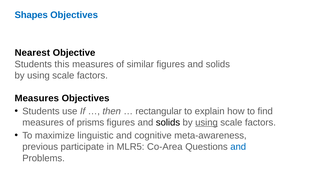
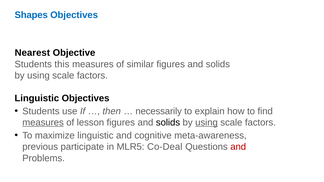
Measures: Measures -> Linguistic (37, 98)
rectangular: rectangular -> necessarily (159, 111)
measures underline: none -> present (43, 123)
prisms: prisms -> lesson (90, 123)
Co-Area: Co-Area -> Co-Deal (165, 147)
and colour: blue -> red (238, 147)
